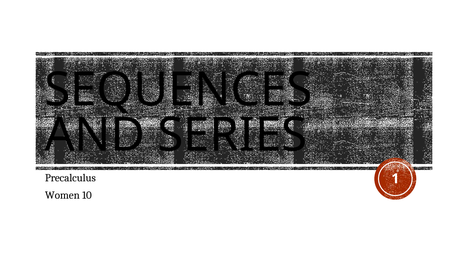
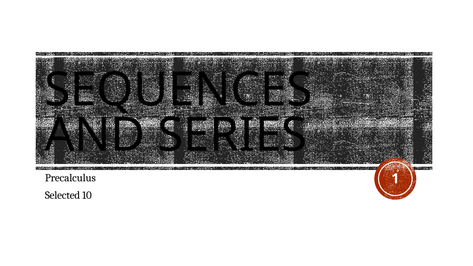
Women: Women -> Selected (63, 195)
